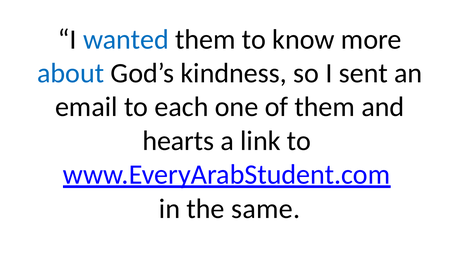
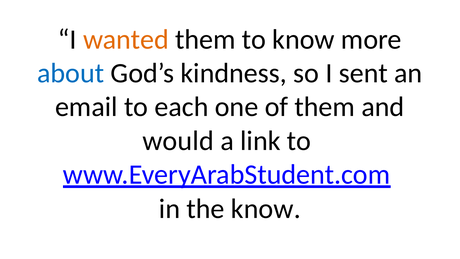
wanted colour: blue -> orange (126, 39)
hearts: hearts -> would (178, 141)
the same: same -> know (266, 209)
